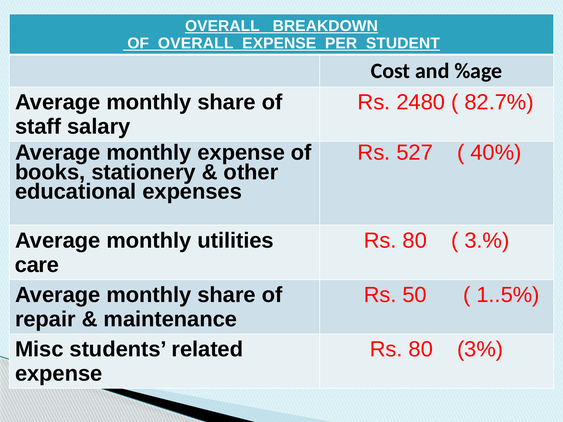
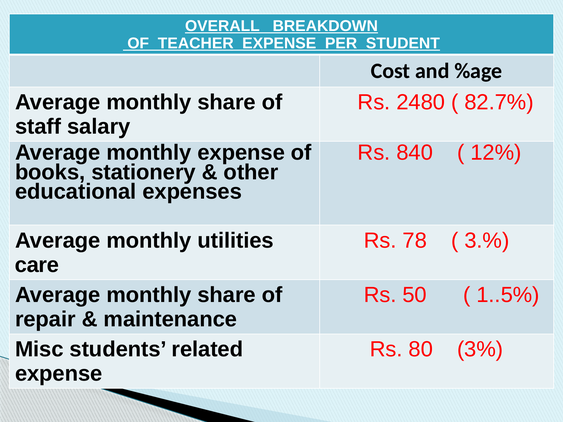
OF OVERALL: OVERALL -> TEACHER (196, 43)
527: 527 -> 840 (415, 153)
40%: 40% -> 12% (496, 153)
80: 80 -> 78 (415, 241)
